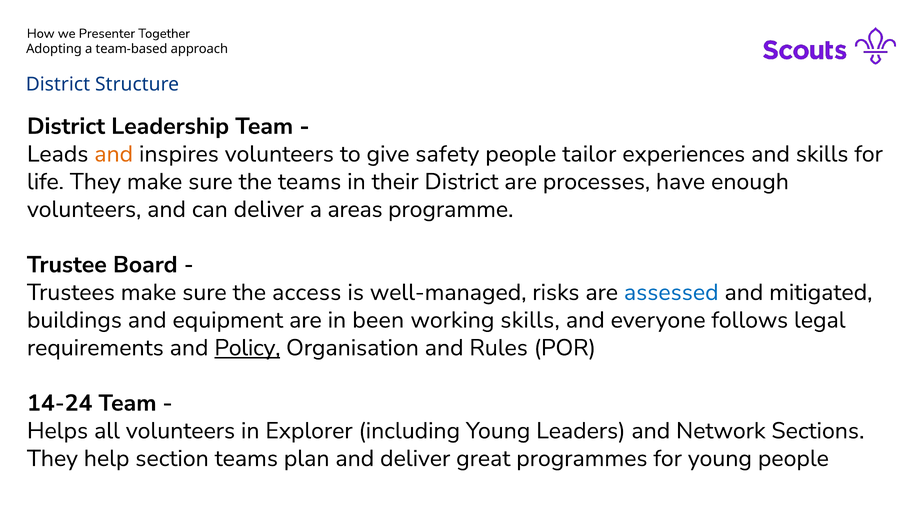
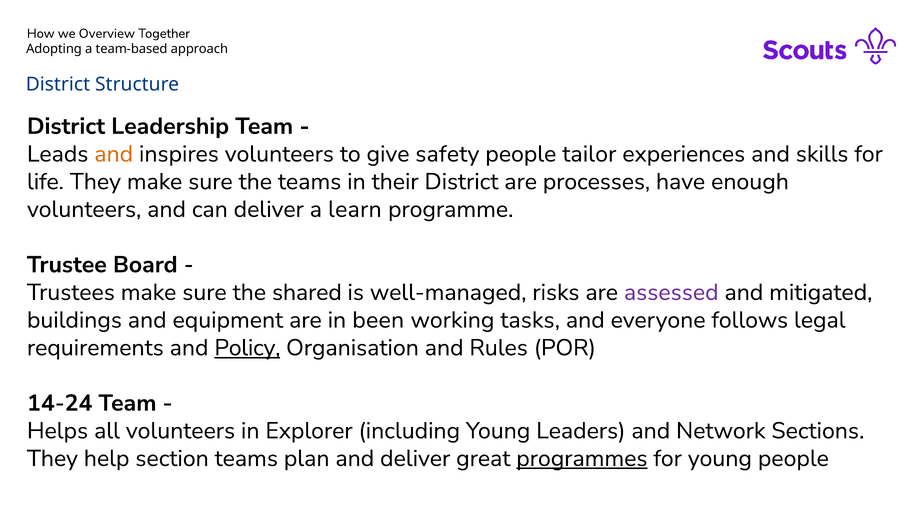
Presenter: Presenter -> Overview (107, 34)
areas: areas -> learn (355, 209)
access: access -> shared (307, 292)
assessed colour: blue -> purple (671, 292)
working skills: skills -> tasks (530, 320)
programmes underline: none -> present (582, 459)
